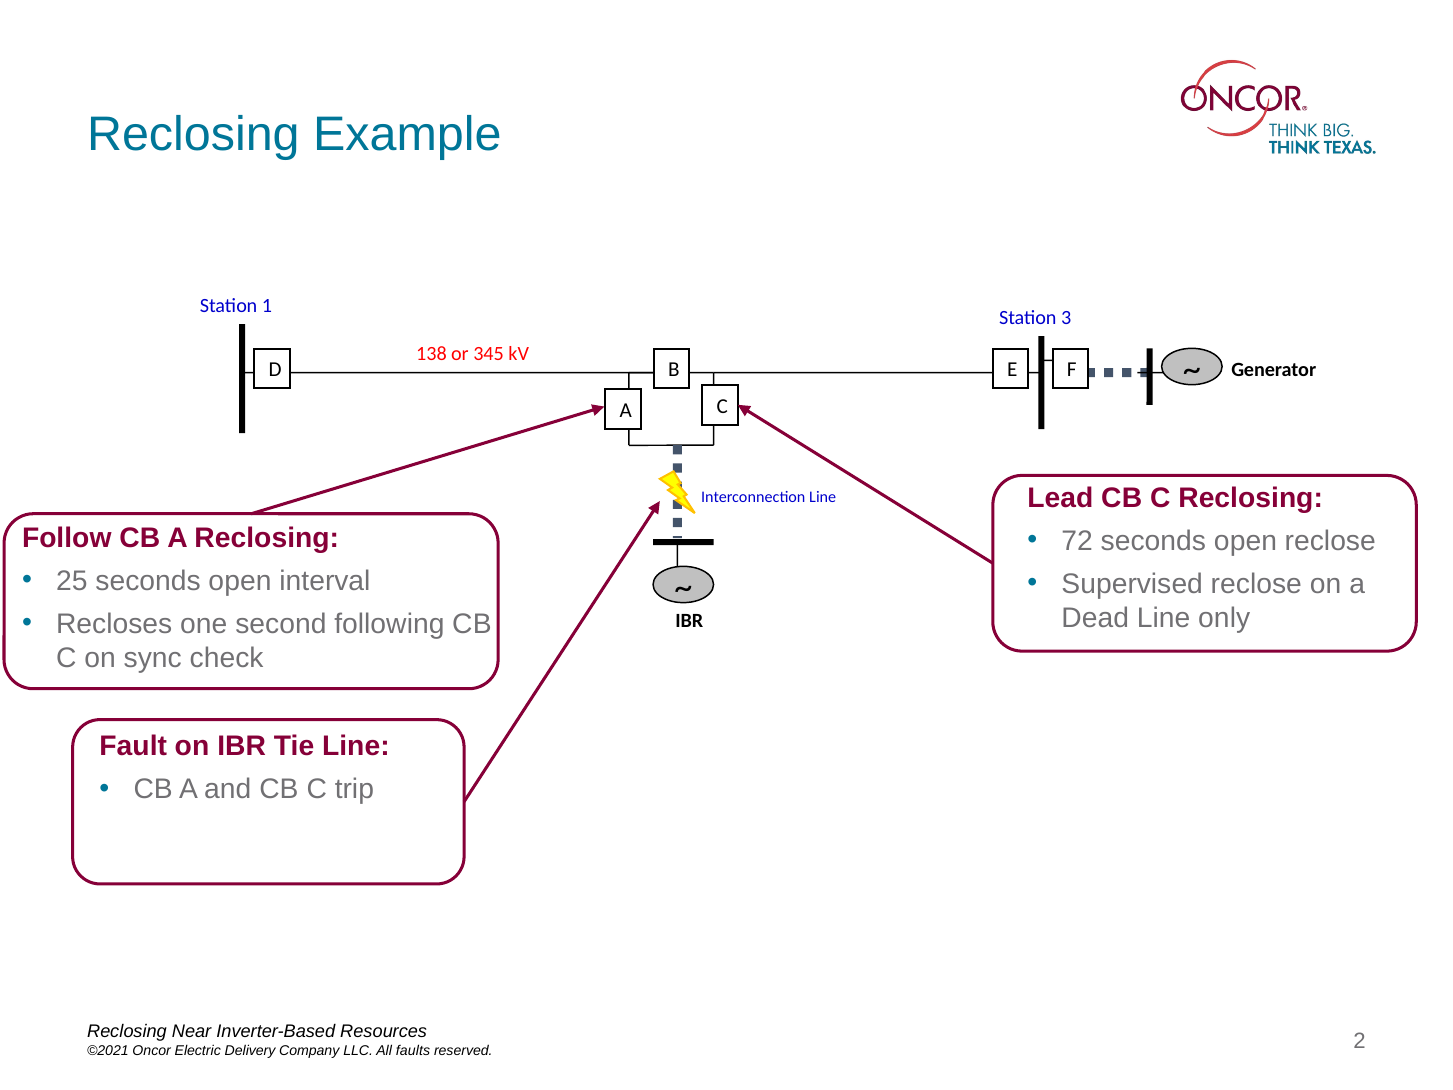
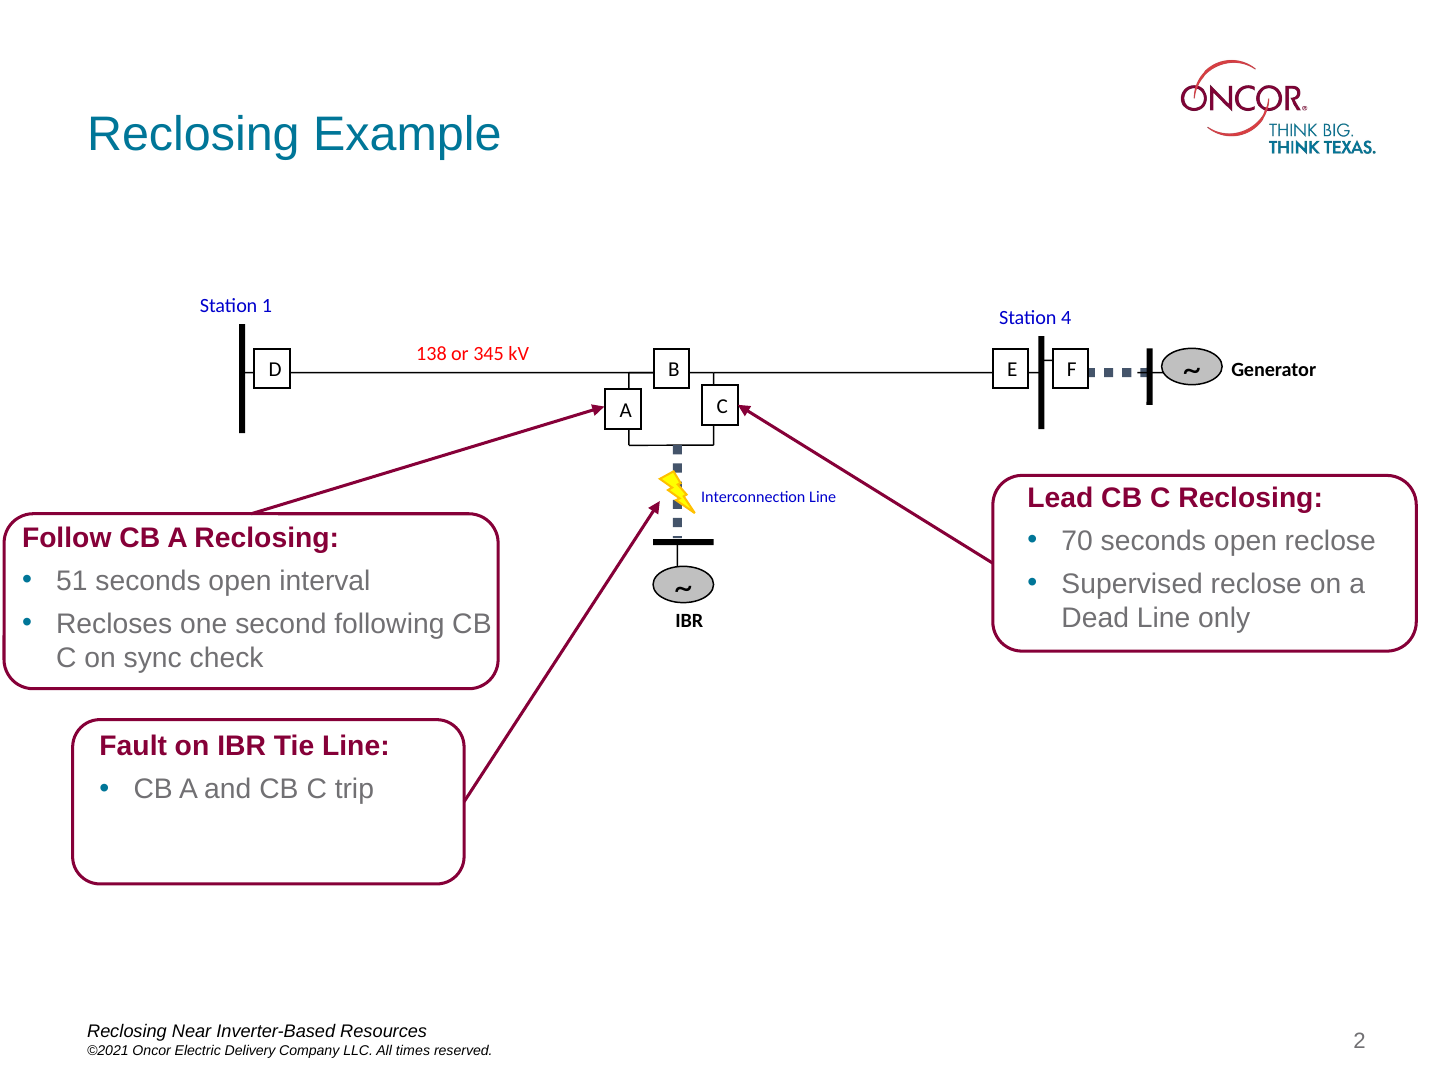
3: 3 -> 4 (1066, 318)
72: 72 -> 70 (1077, 541)
25: 25 -> 51 (72, 581)
faults: faults -> times (413, 1051)
